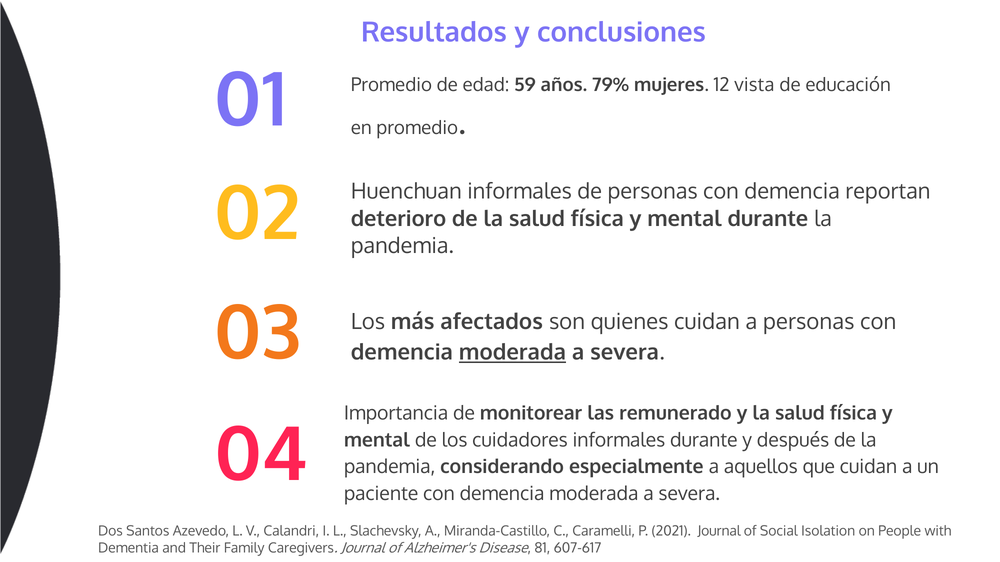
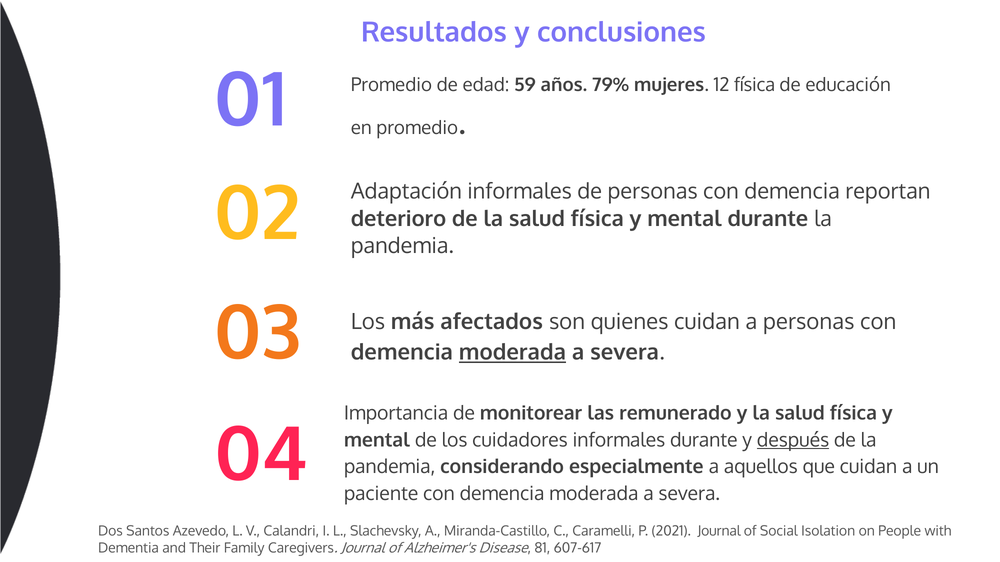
12 vista: vista -> física (755, 85)
Huenchuan: Huenchuan -> Adaptación (406, 192)
después underline: none -> present (793, 441)
